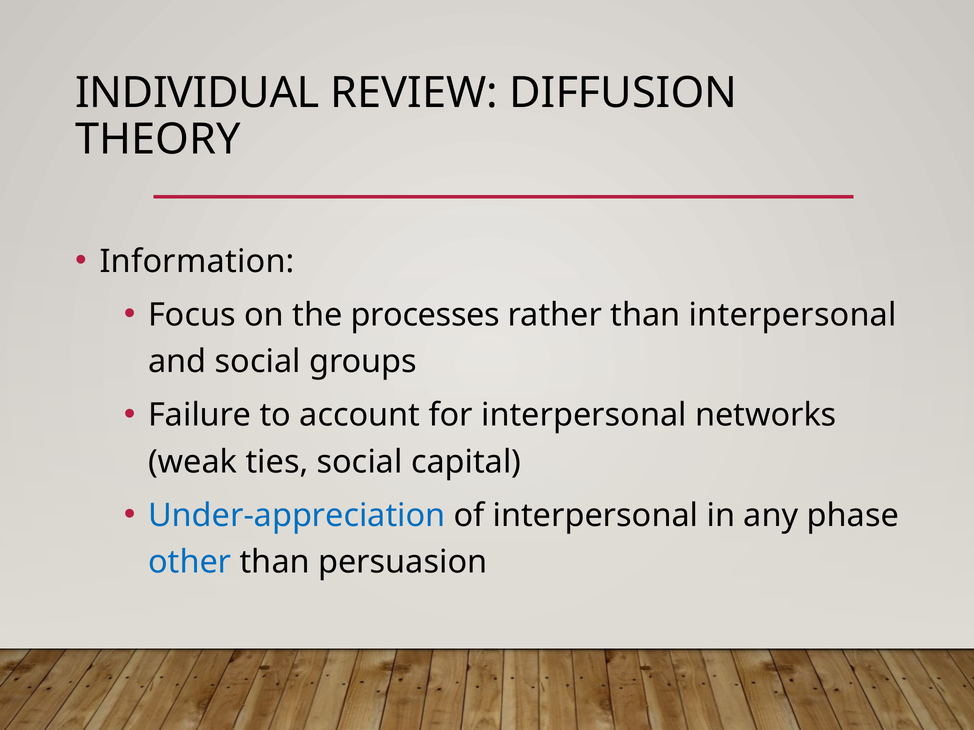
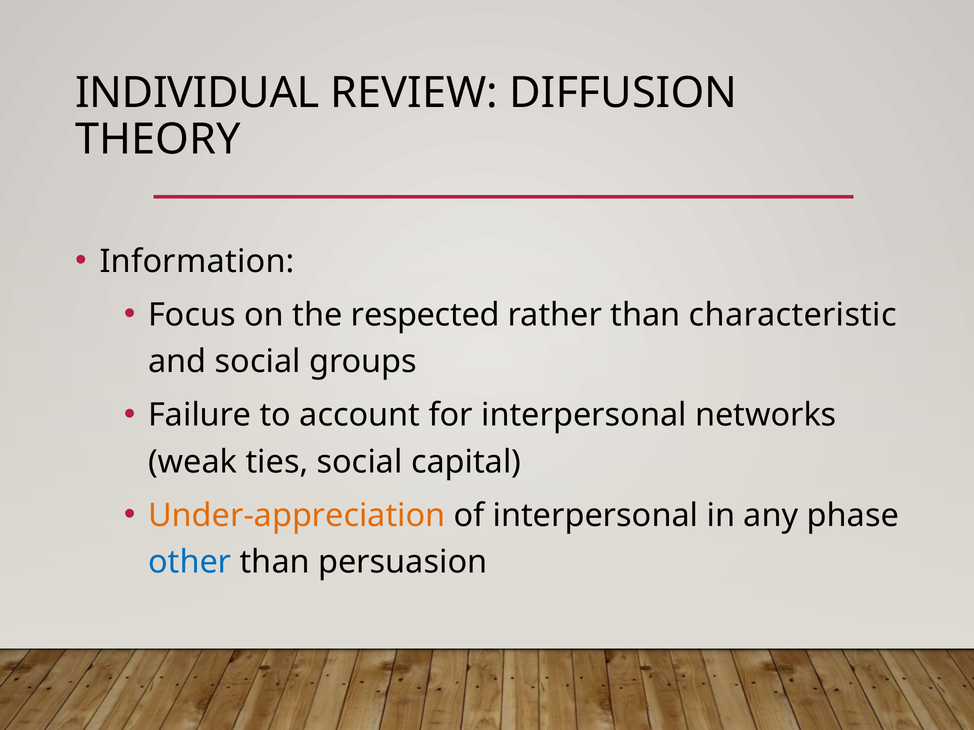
processes: processes -> respected (425, 315)
than interpersonal: interpersonal -> characteristic (793, 315)
Under-appreciation colour: blue -> orange (297, 516)
